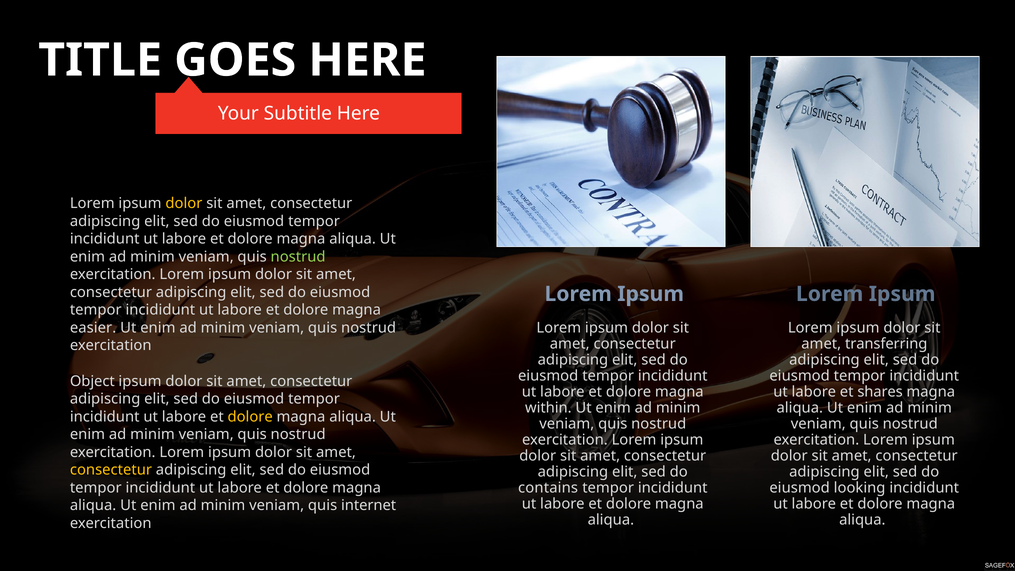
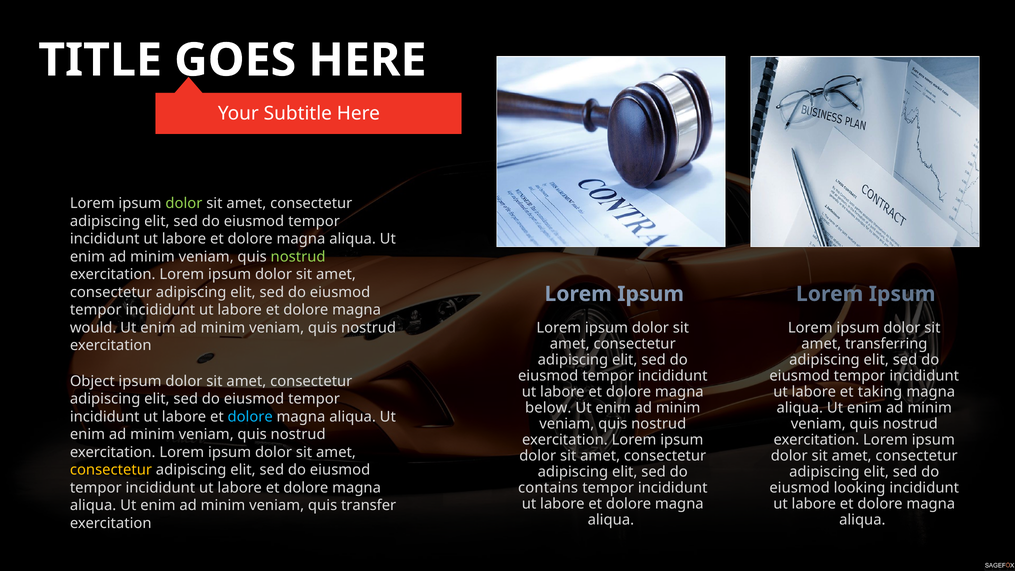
dolor colour: yellow -> light green (184, 203)
easier: easier -> would (93, 328)
shares: shares -> taking (880, 392)
within: within -> below (548, 408)
dolore colour: yellow -> light blue (250, 417)
internet: internet -> transfer (369, 506)
